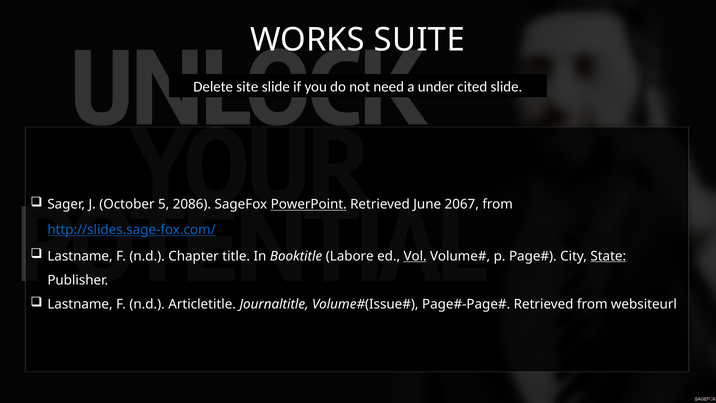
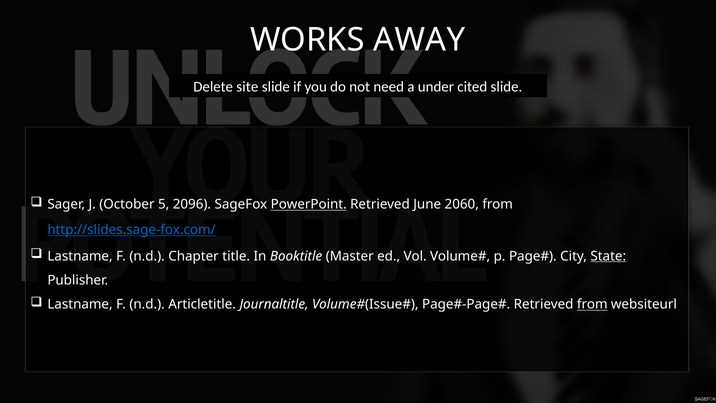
SUITE: SUITE -> AWAY (419, 40)
2086: 2086 -> 2096 (192, 204)
2067: 2067 -> 2060 (462, 204)
Labore: Labore -> Master (350, 256)
Vol underline: present -> none (415, 256)
from underline: none -> present (592, 304)
